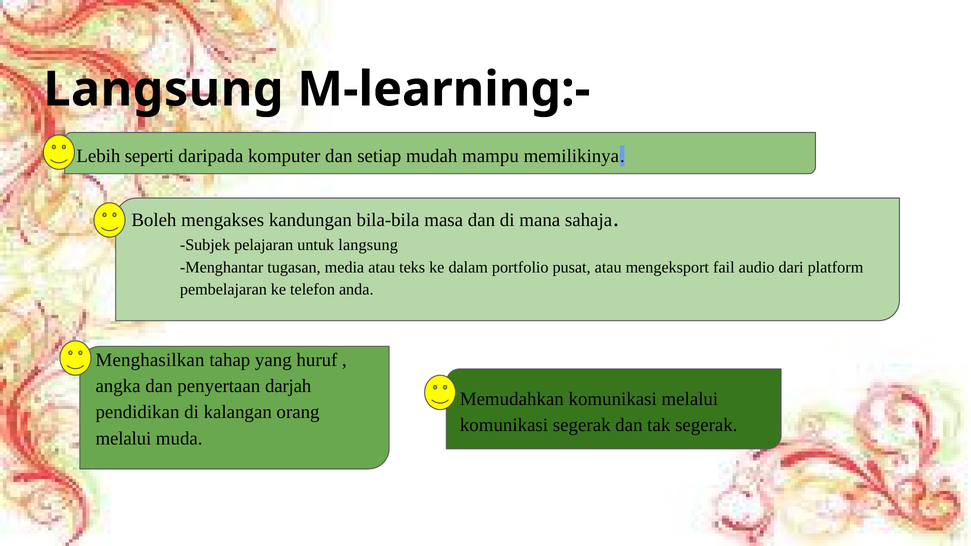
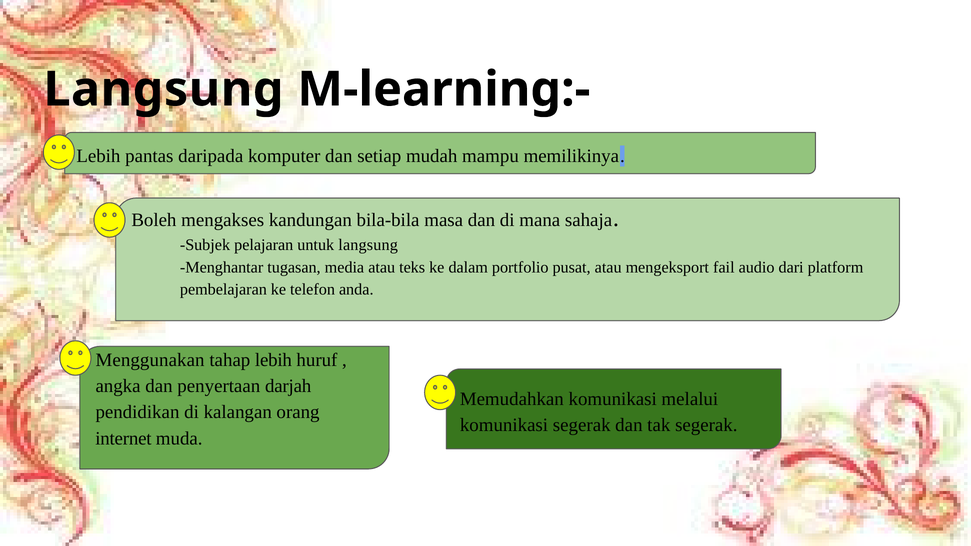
seperti: seperti -> pantas (149, 156)
Menghasilkan: Menghasilkan -> Menggunakan (150, 360)
tahap yang: yang -> lebih (273, 360)
melalui: melalui -> internet (123, 438)
